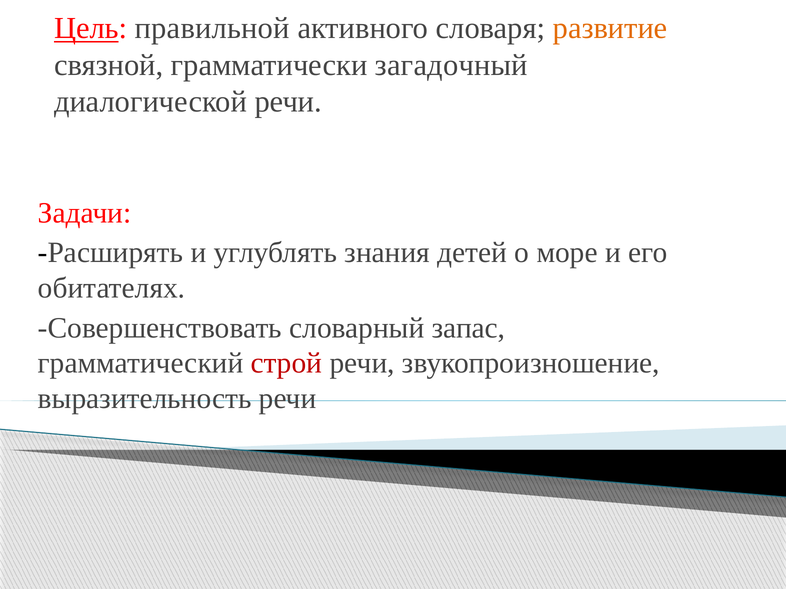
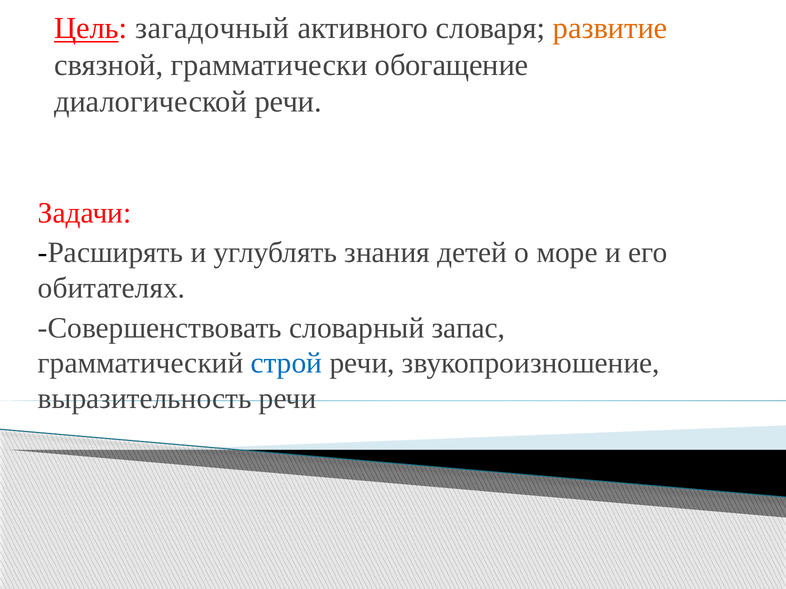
правильной: правильной -> загадочный (212, 28)
загадочный: загадочный -> обогащение (452, 65)
строй colour: red -> blue (286, 363)
